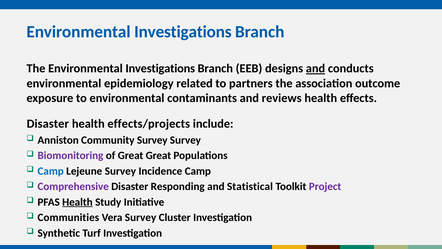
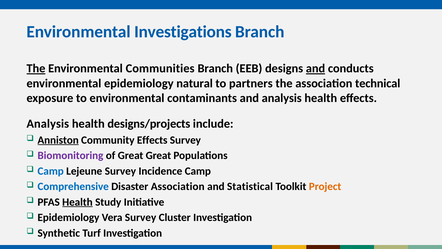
The underline: none -> present (36, 68)
Investigations: Investigations -> Communities (160, 68)
related: related -> natural (195, 83)
outcome: outcome -> technical (378, 83)
and reviews: reviews -> analysis (282, 98)
Disaster: Disaster -> Analysis (48, 124)
effects/projects: effects/projects -> designs/projects (149, 124)
Anniston underline: none -> present (58, 140)
Community Survey: Survey -> Effects (152, 140)
Comprehensive colour: purple -> blue (73, 186)
Disaster Responding: Responding -> Association (178, 186)
Project colour: purple -> orange (325, 186)
Communities: Communities -> Epidemiology (68, 217)
